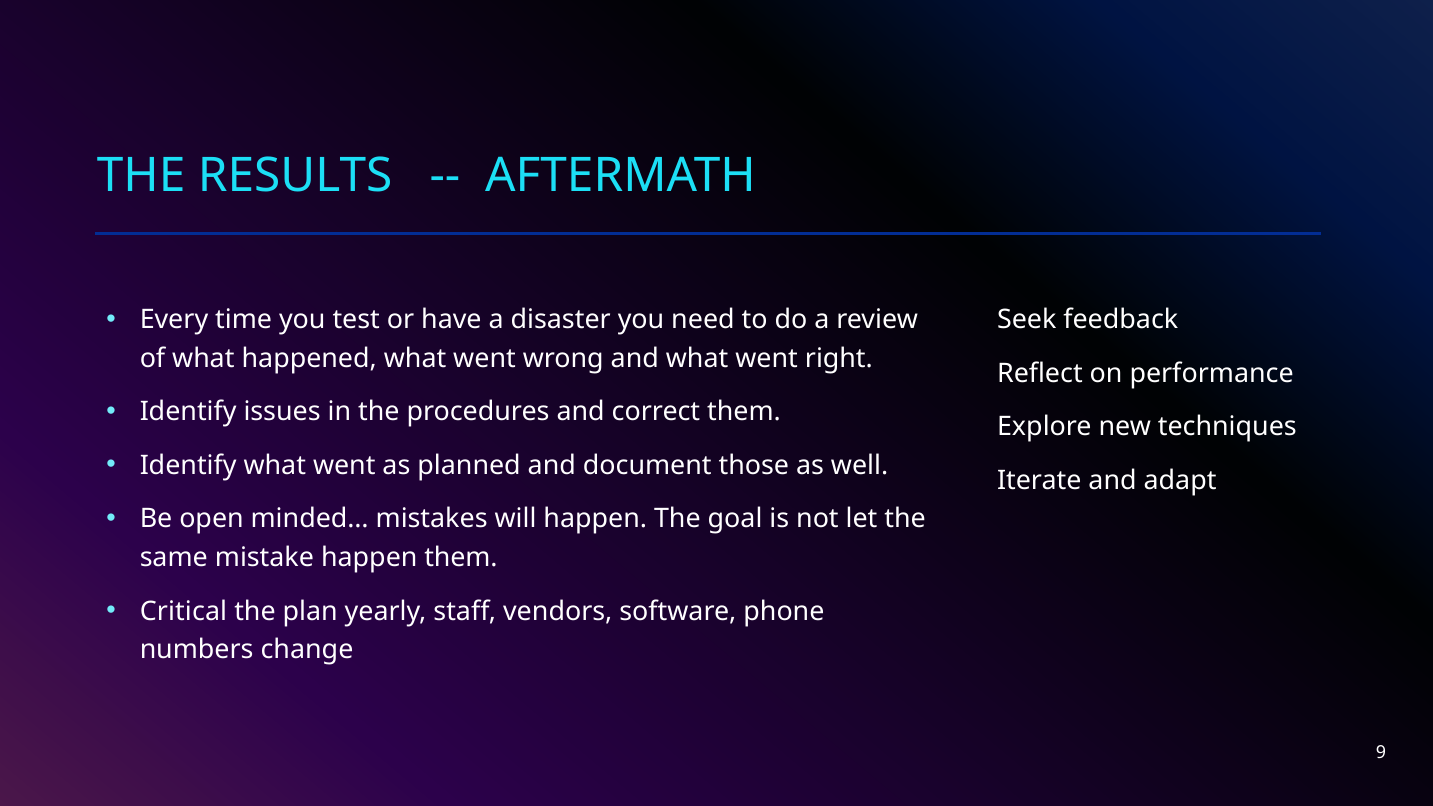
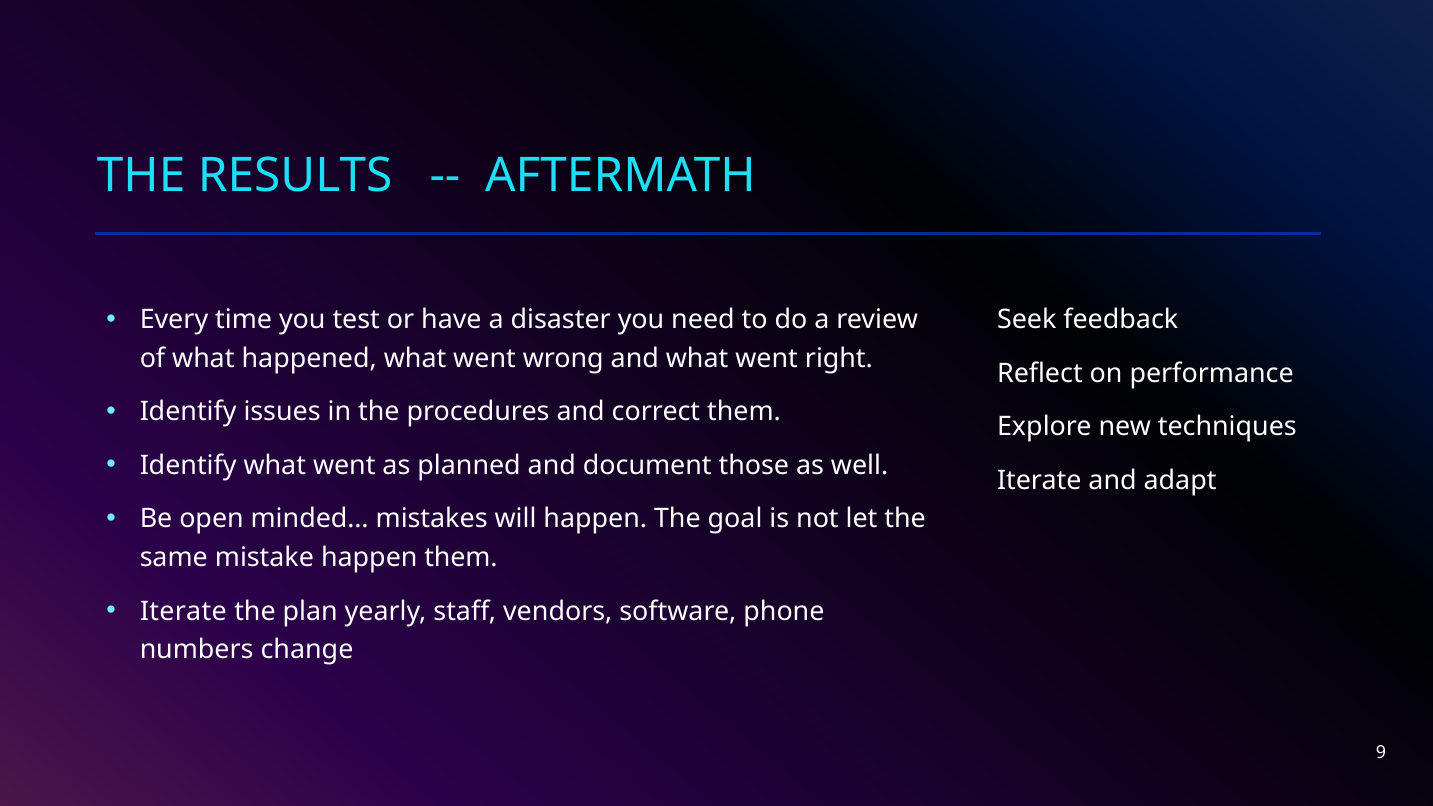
Critical: Critical -> Iterate (183, 611)
